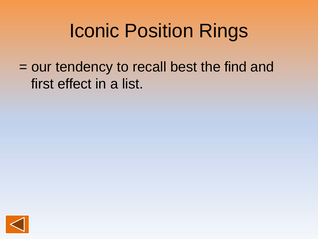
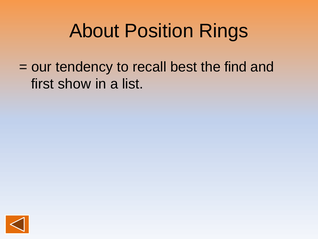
Iconic: Iconic -> About (94, 31)
effect: effect -> show (74, 84)
